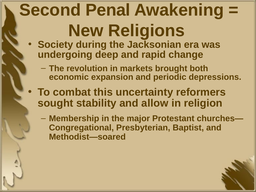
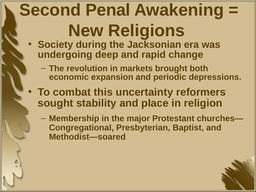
allow: allow -> place (155, 103)
